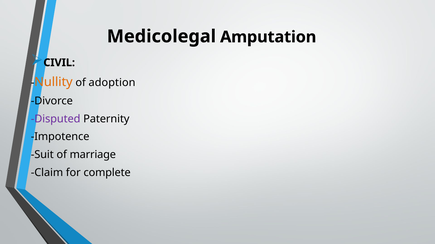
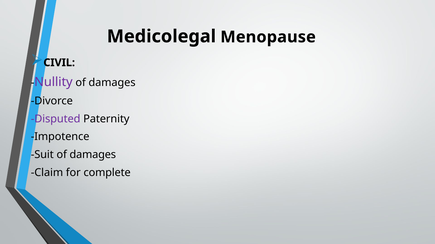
Amputation: Amputation -> Menopause (268, 37)
Nullity colour: orange -> purple (53, 82)
adoption: adoption -> damages (112, 83)
Suit of marriage: marriage -> damages (93, 155)
